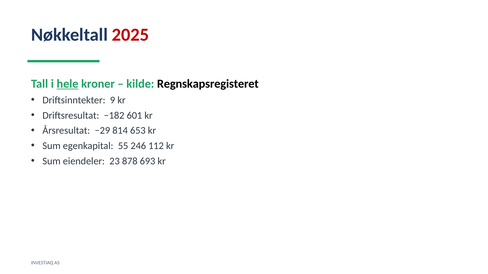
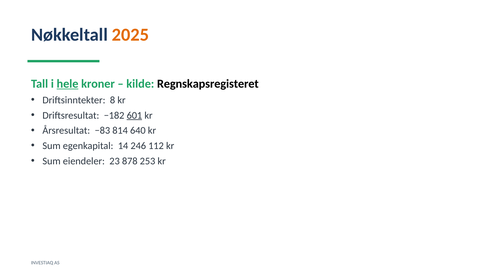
2025 colour: red -> orange (131, 35)
9: 9 -> 8 (113, 100)
601 underline: none -> present (134, 116)
−29: −29 -> −83 (102, 131)
653: 653 -> 640 (138, 131)
55: 55 -> 14 (123, 146)
693: 693 -> 253 (148, 161)
